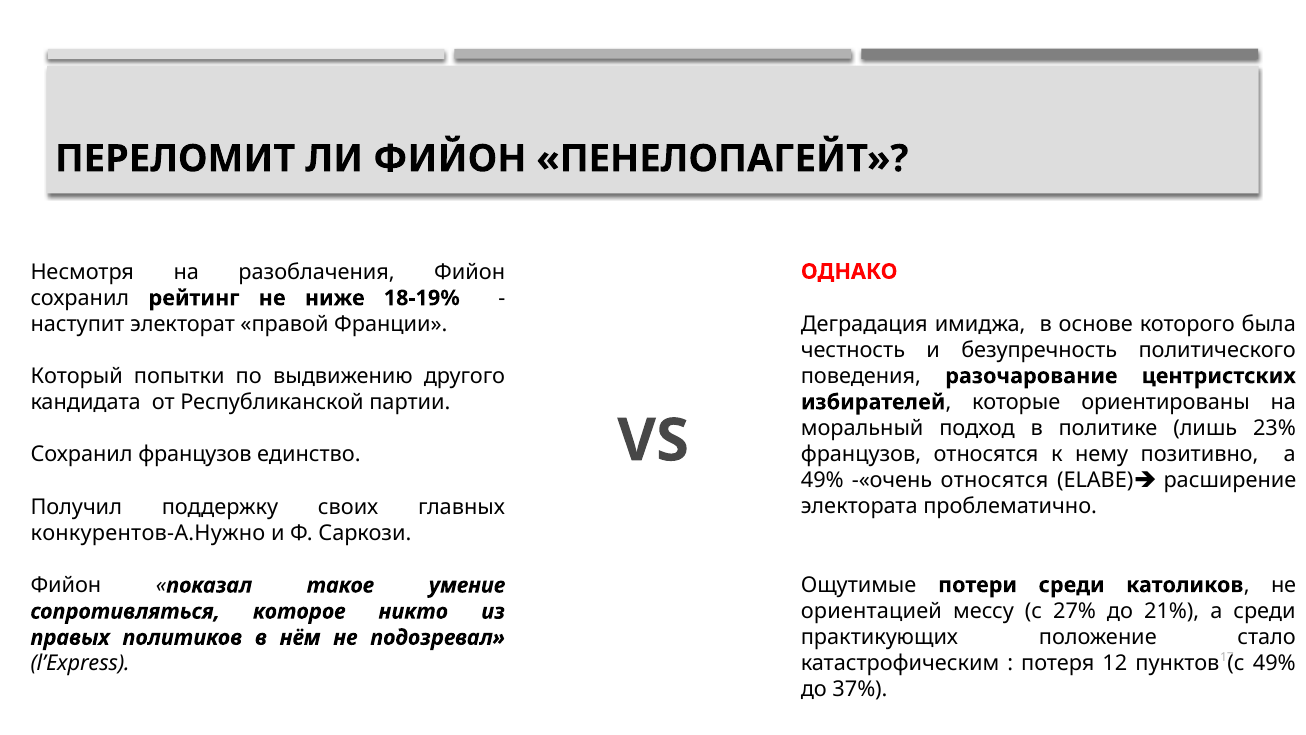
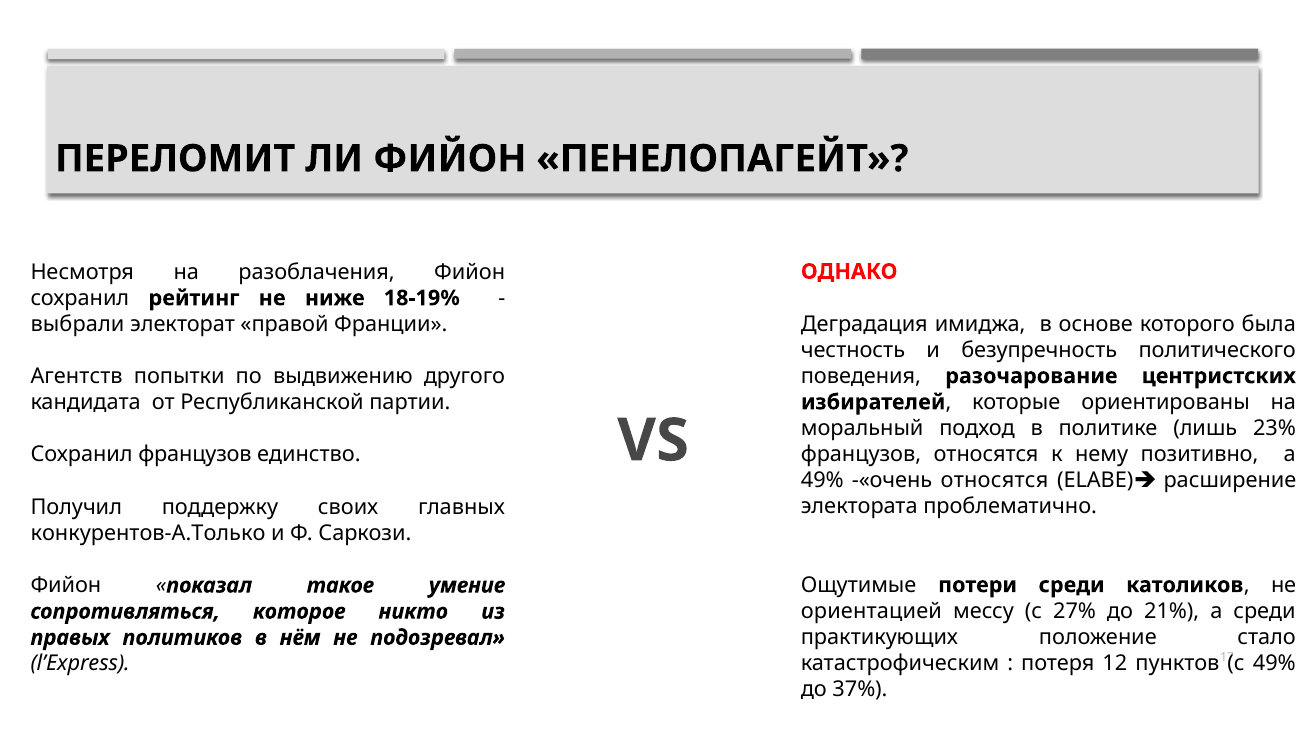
наступит: наступит -> выбрали (77, 324)
Который: Который -> Агентств (77, 376)
конкурентов-А.Нужно: конкурентов-А.Нужно -> конкурентов-А.Только (148, 533)
